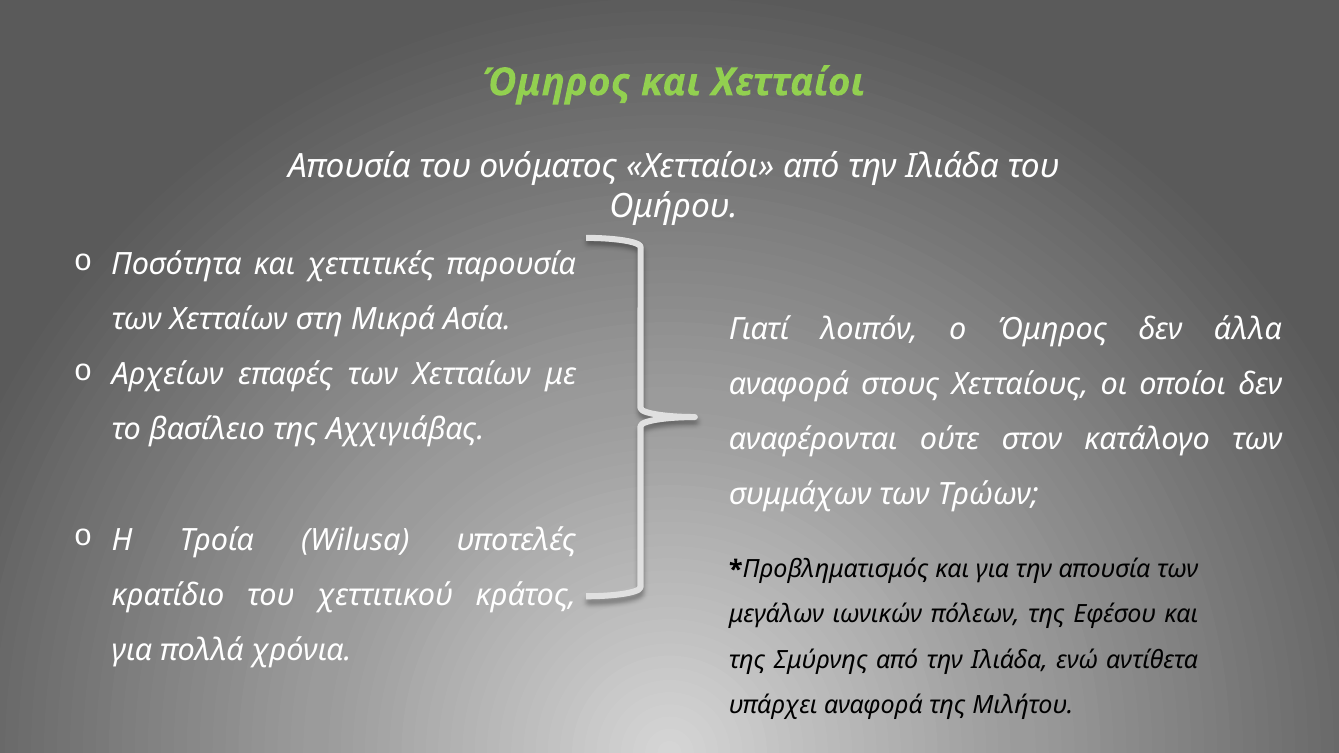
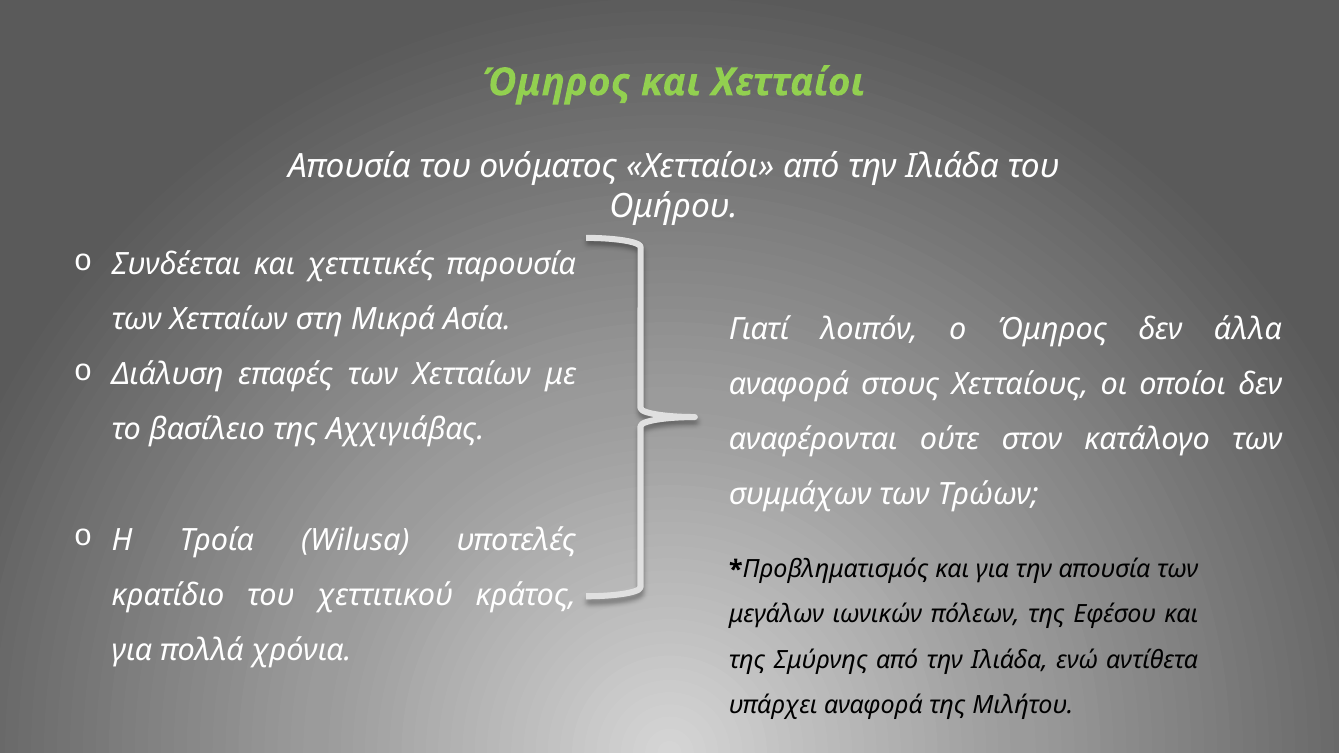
Ποσότητα: Ποσότητα -> Συνδέεται (176, 264)
Αρχείων: Αρχείων -> Διάλυση (168, 375)
